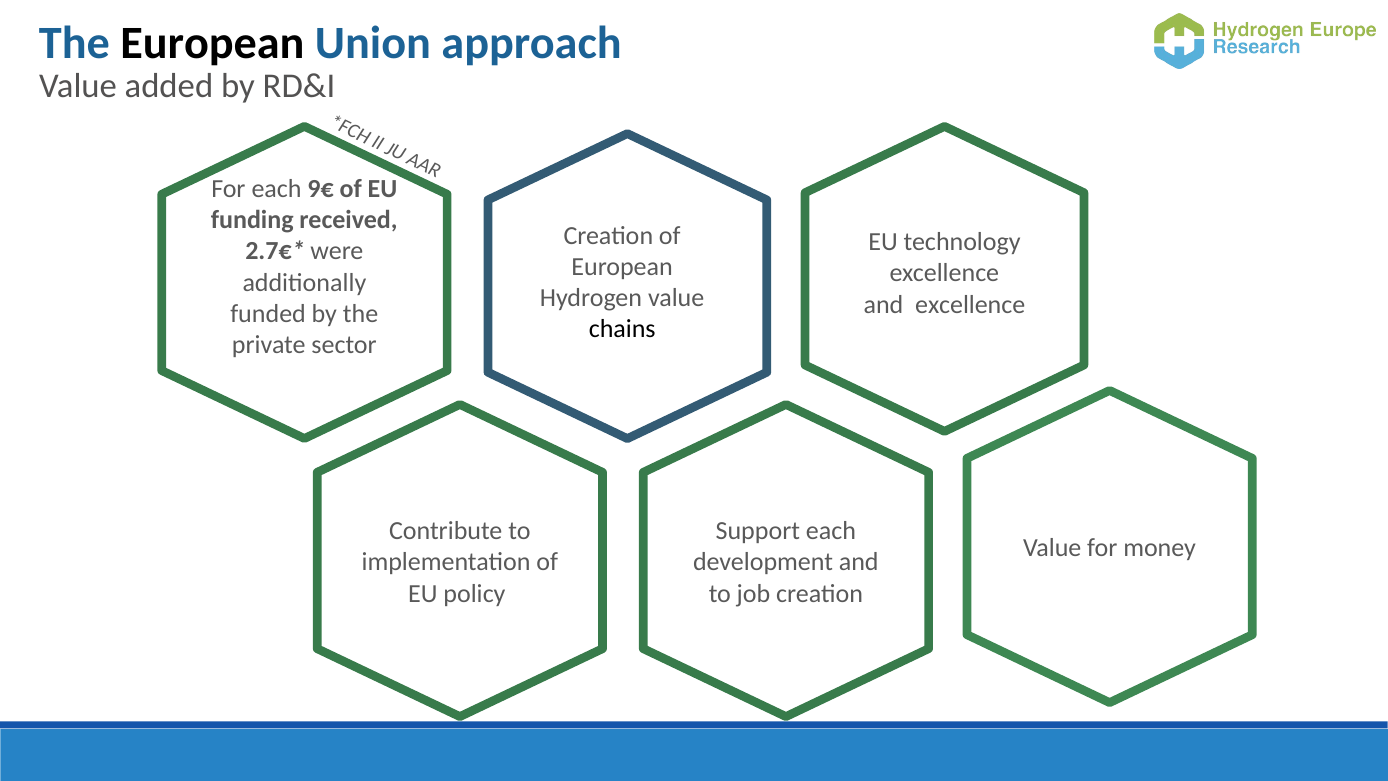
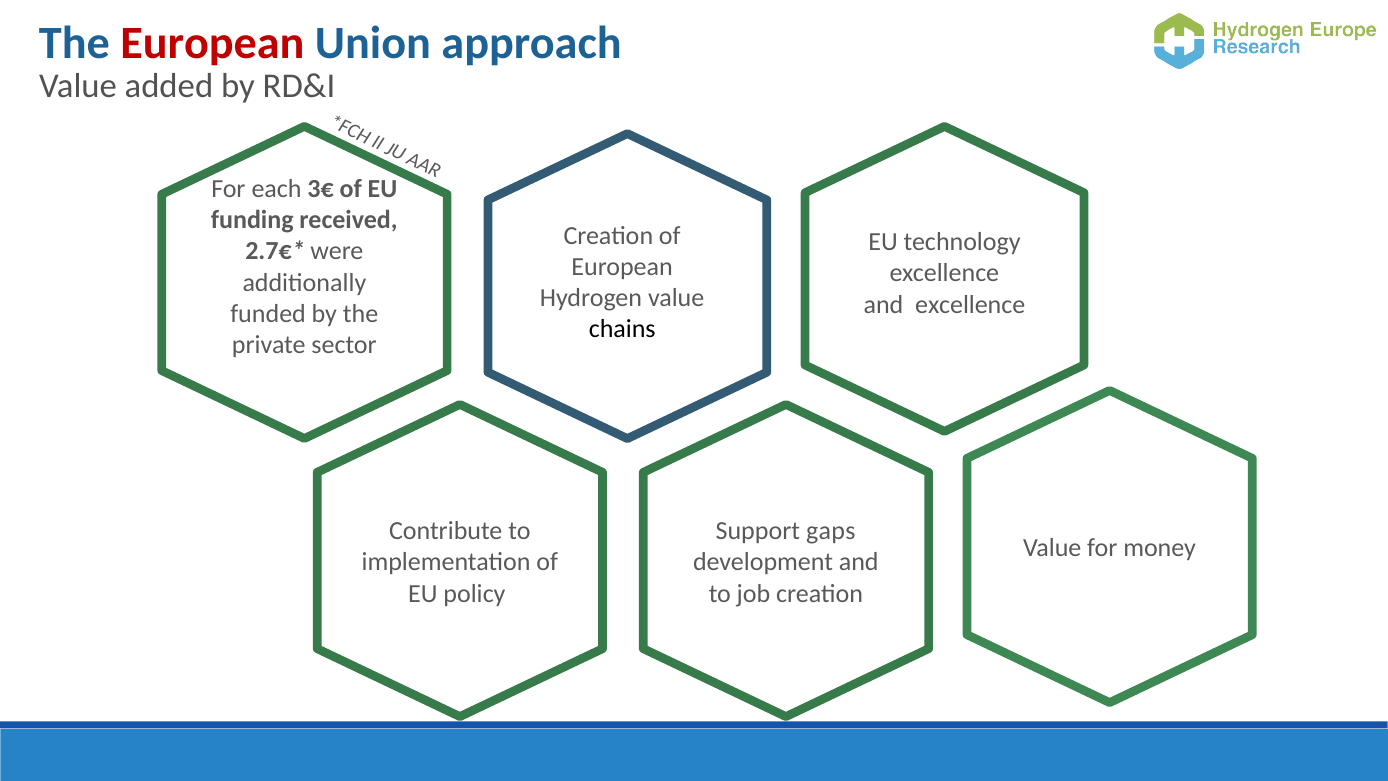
European colour: black -> red (212, 44)
9€: 9€ -> 3€ (321, 189)
Support each: each -> gaps (831, 531)
